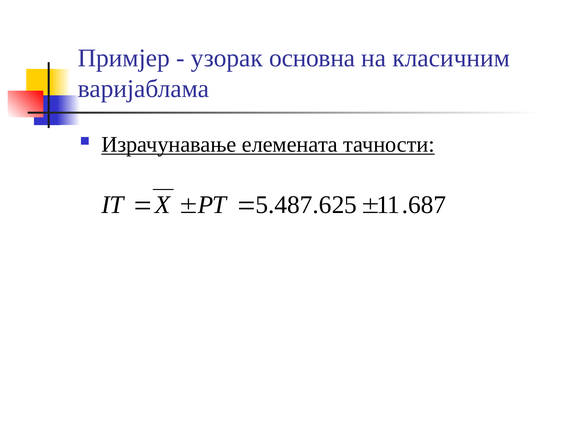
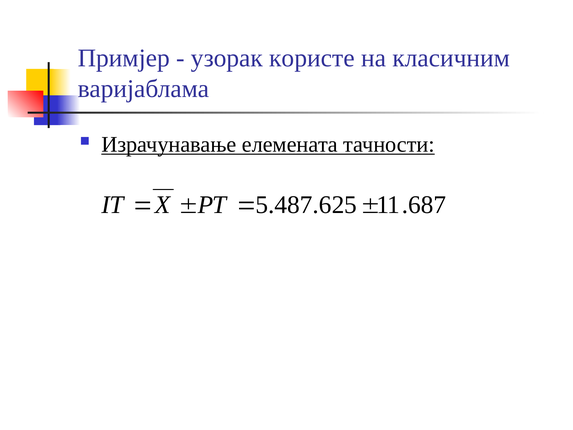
основна: основна -> користе (312, 58)
